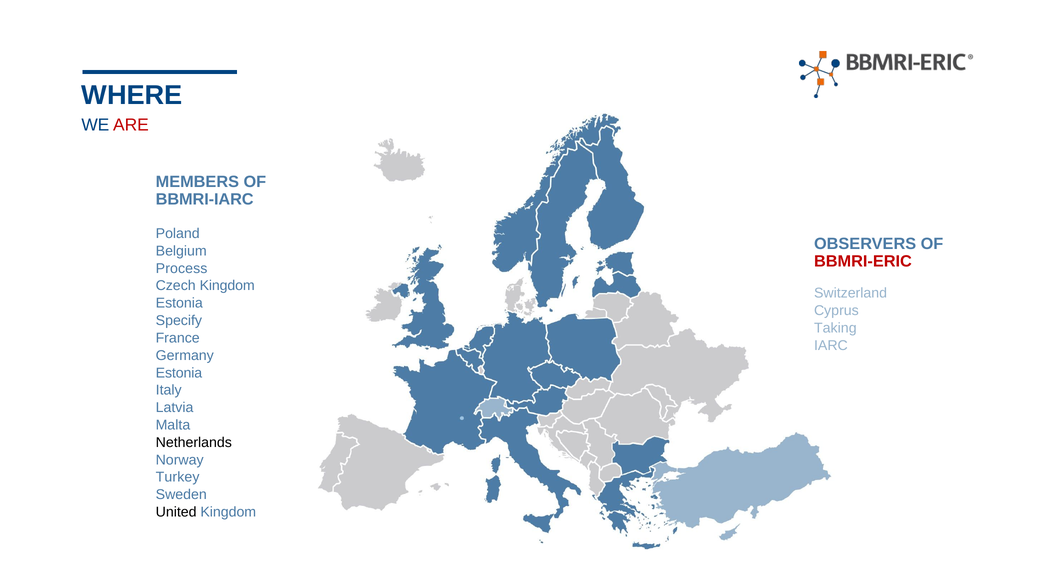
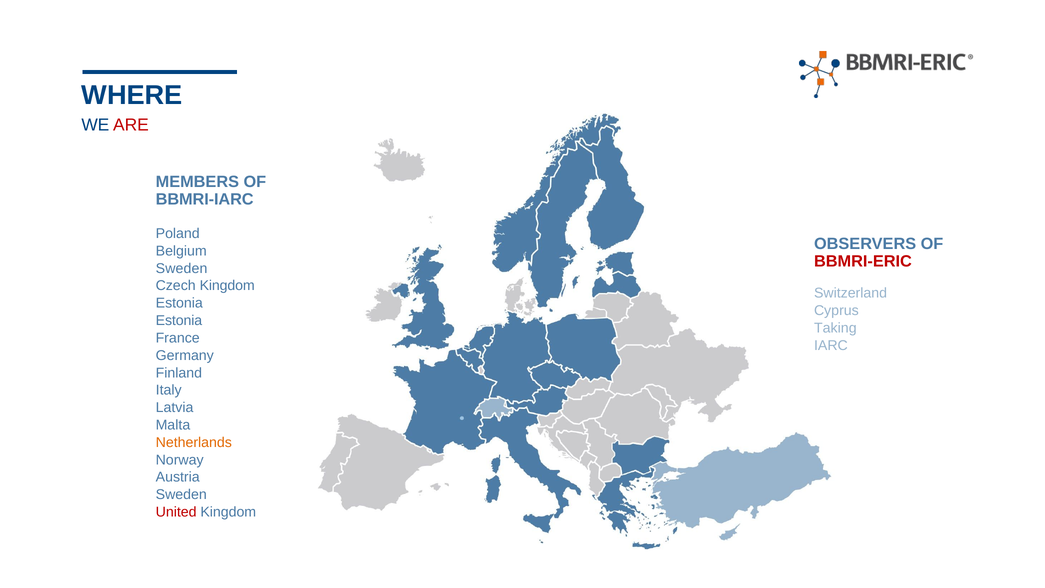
Process: Process -> Sweden (182, 268)
Specify: Specify -> Estonia (179, 321)
Estonia: Estonia -> Finland (179, 373)
Netherlands colour: black -> orange (194, 442)
Turkey: Turkey -> Austria (178, 477)
United colour: black -> red (176, 512)
